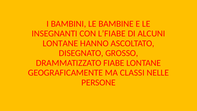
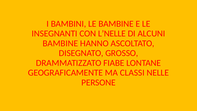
L’FIABE: L’FIABE -> L’NELLE (112, 33)
LONTANE: LONTANE -> BAMBINE (60, 43)
